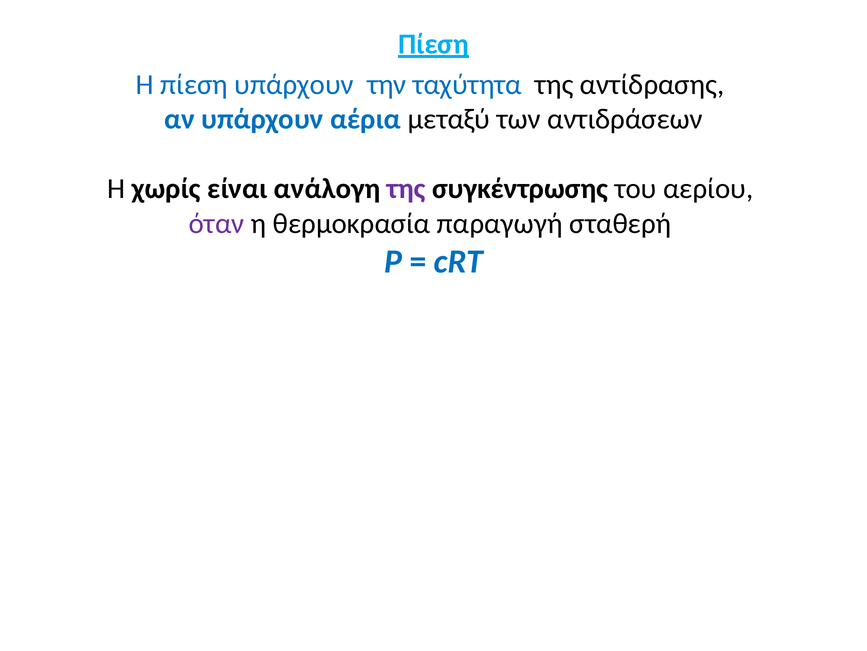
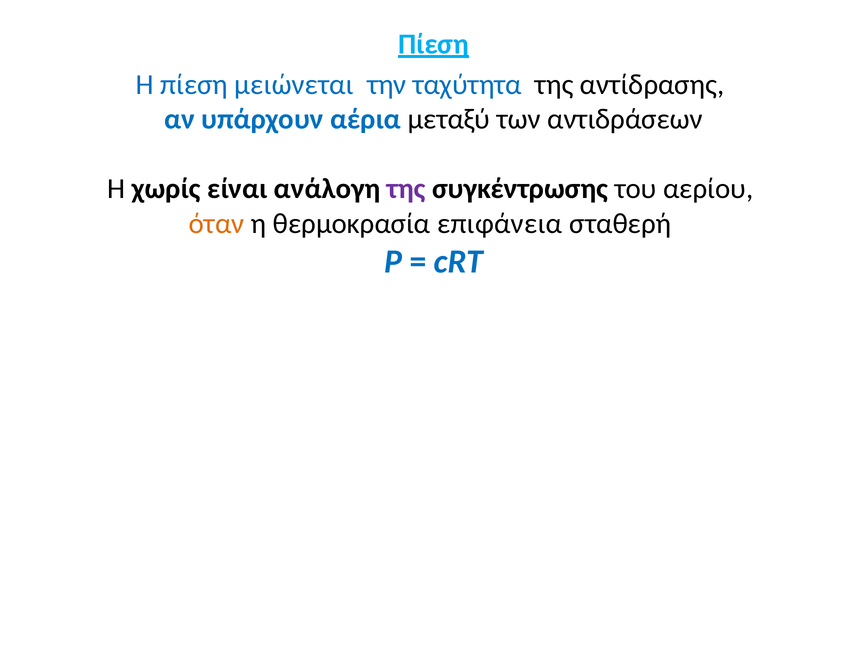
πίεση υπάρχουν: υπάρχουν -> μειώνεται (294, 85)
όταν colour: purple -> orange (217, 223)
παραγωγή: παραγωγή -> επιφάνεια (500, 223)
